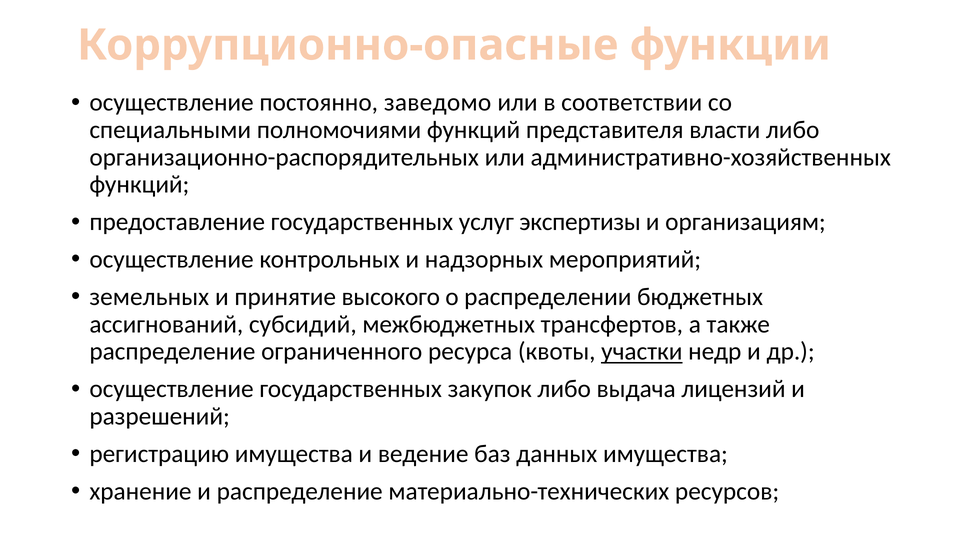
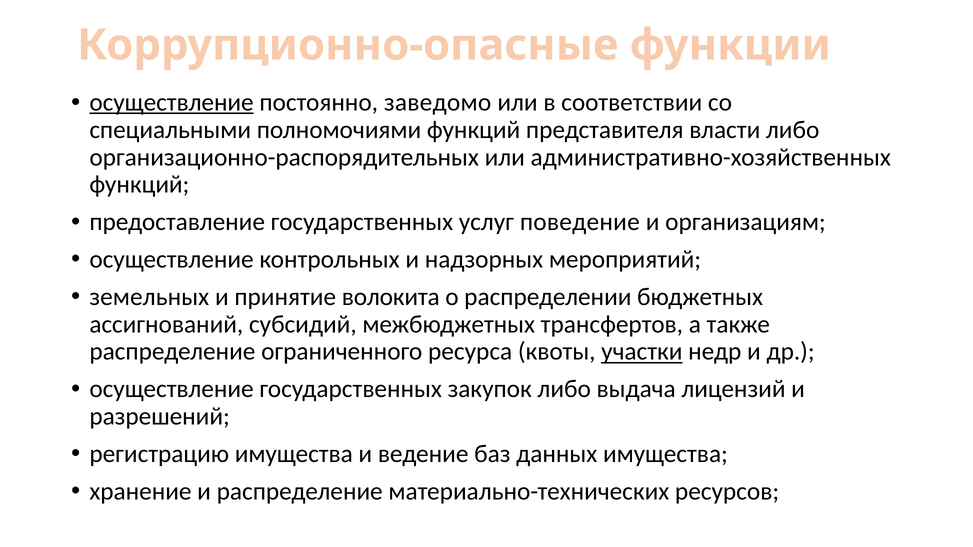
осуществление underline: none -> present (172, 103)
экспертизы: экспертизы -> поведение (580, 222)
высокого: высокого -> волокита (391, 297)
